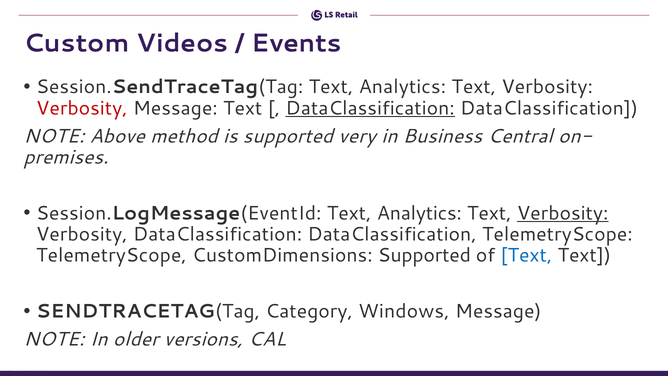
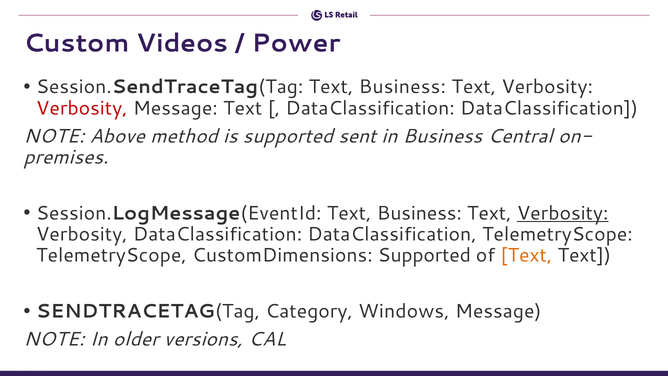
Events: Events -> Power (296, 43)
Session.SendTraceTag(Tag Text Analytics: Analytics -> Business (402, 87)
DataClassification underline: present -> none (370, 108)
very: very -> sent (357, 136)
Session.LogMessage(EventId Text Analytics: Analytics -> Business (419, 213)
Text colour: blue -> orange (526, 255)
